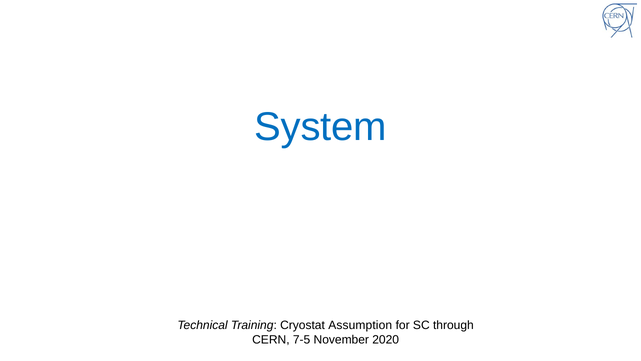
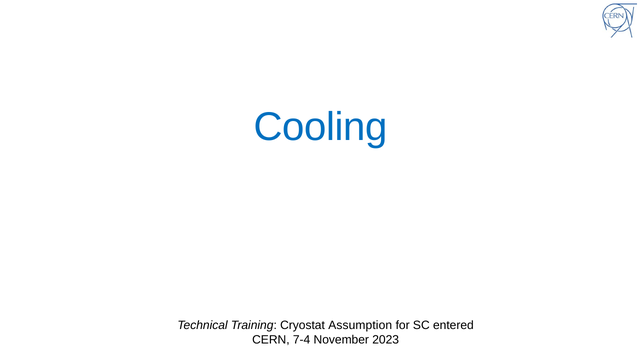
System: System -> Cooling (321, 127)
through: through -> entered (453, 325)
7-5: 7-5 -> 7-4 (302, 339)
2020: 2020 -> 2023 (386, 339)
